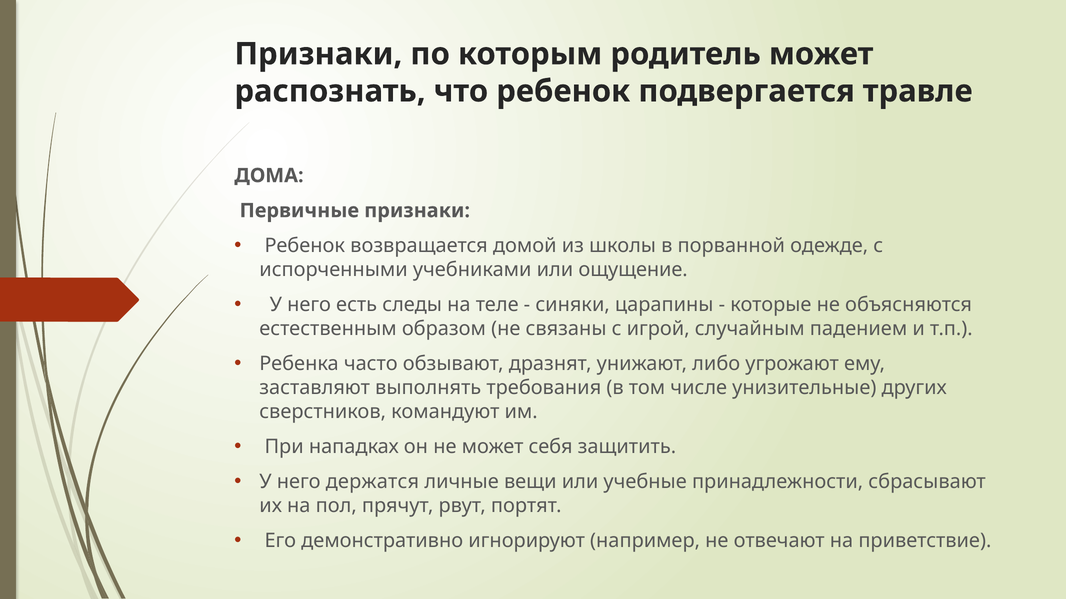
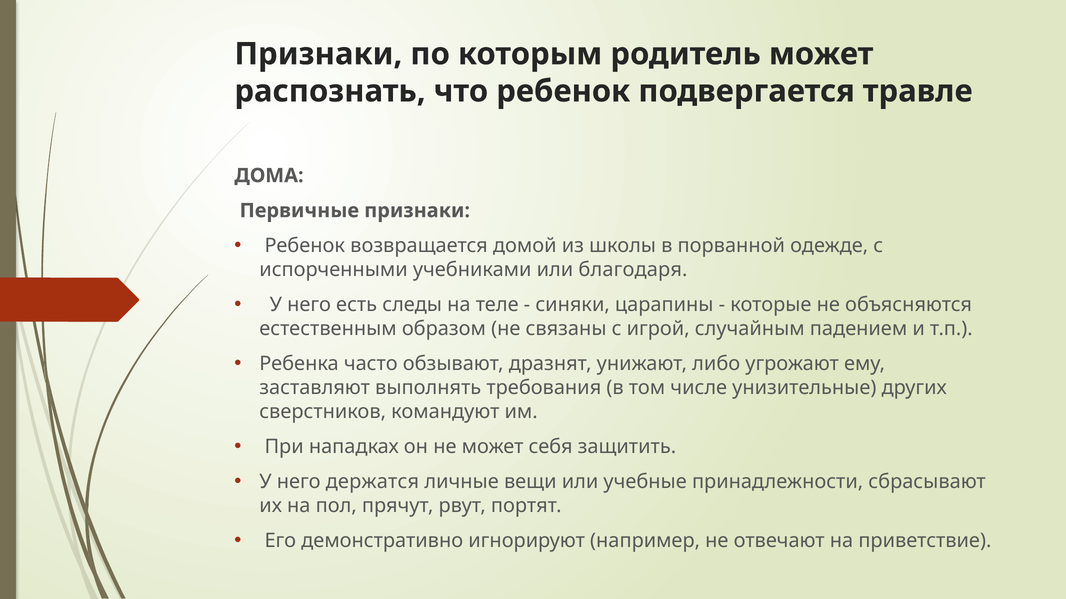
ощущение: ощущение -> благодаря (633, 270)
